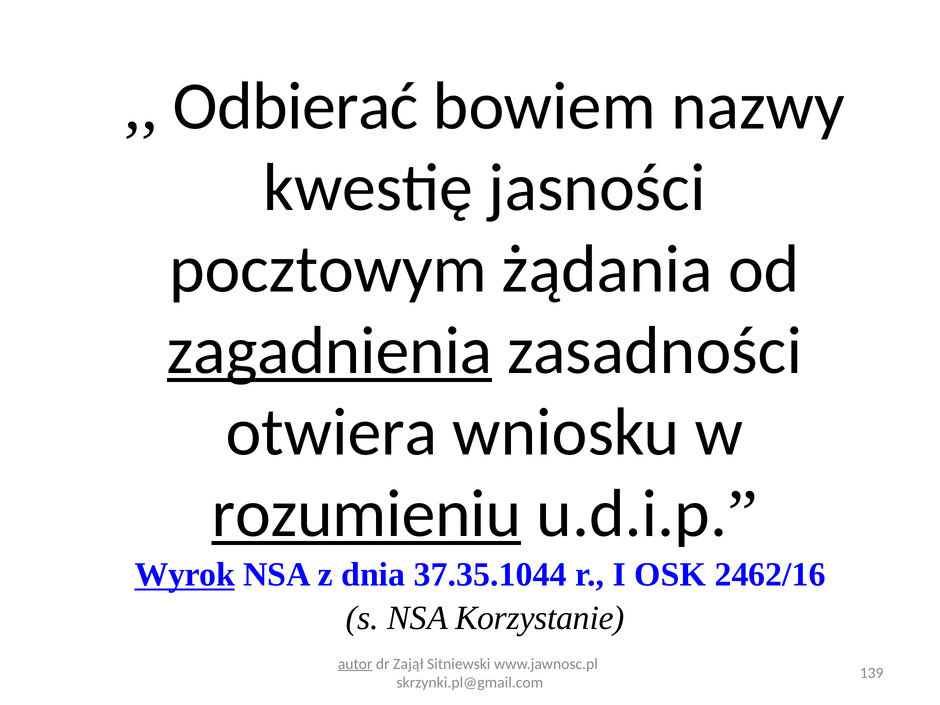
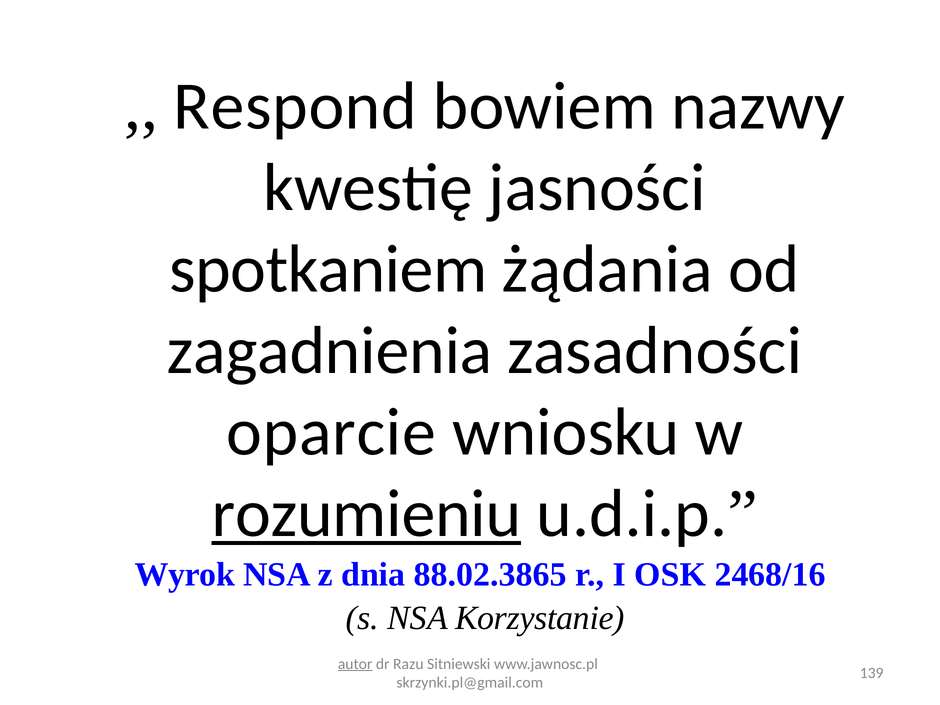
Odbierać: Odbierać -> Respond (295, 107)
pocztowym: pocztowym -> spotkaniem (328, 269)
zagadnienia underline: present -> none (330, 351)
otwiera: otwiera -> oparcie (331, 432)
Wyrok underline: present -> none (185, 575)
37.35.1044: 37.35.1044 -> 88.02.3865 (490, 575)
2462/16: 2462/16 -> 2468/16 (770, 575)
Zajął: Zajął -> Razu (408, 664)
